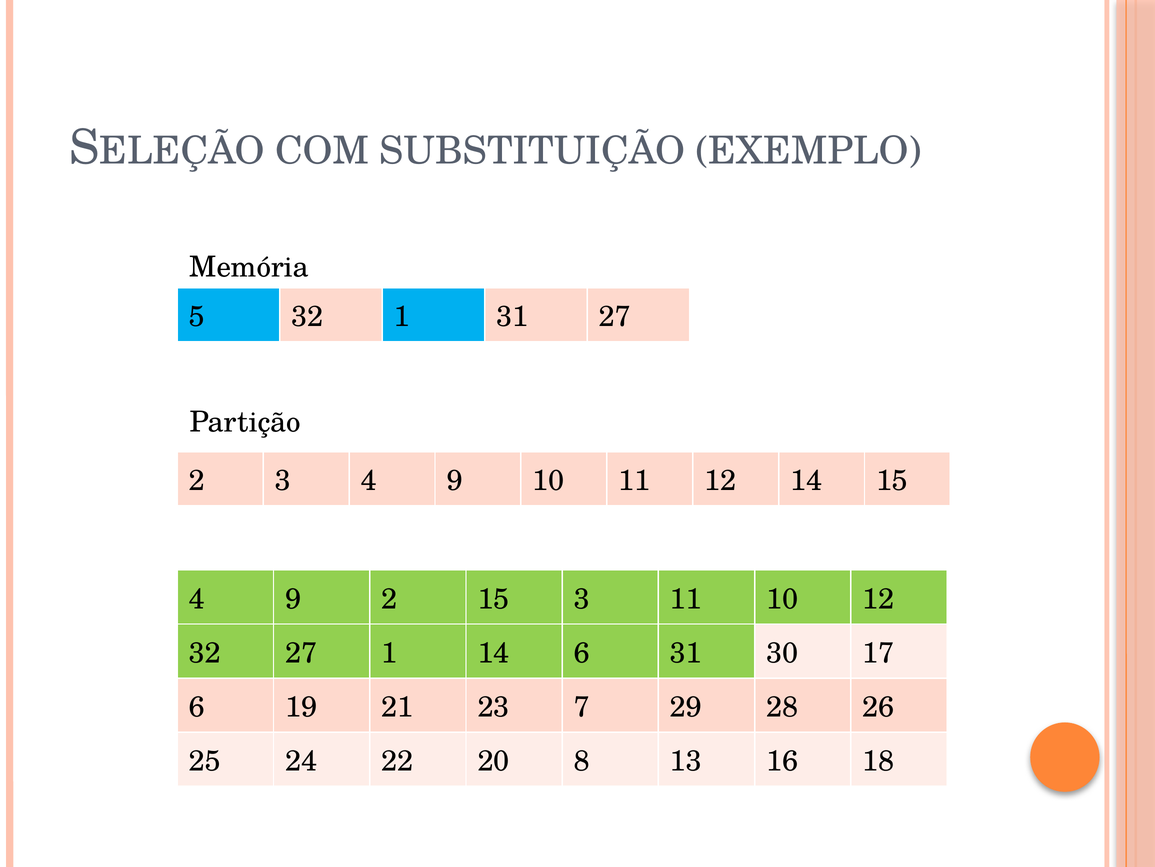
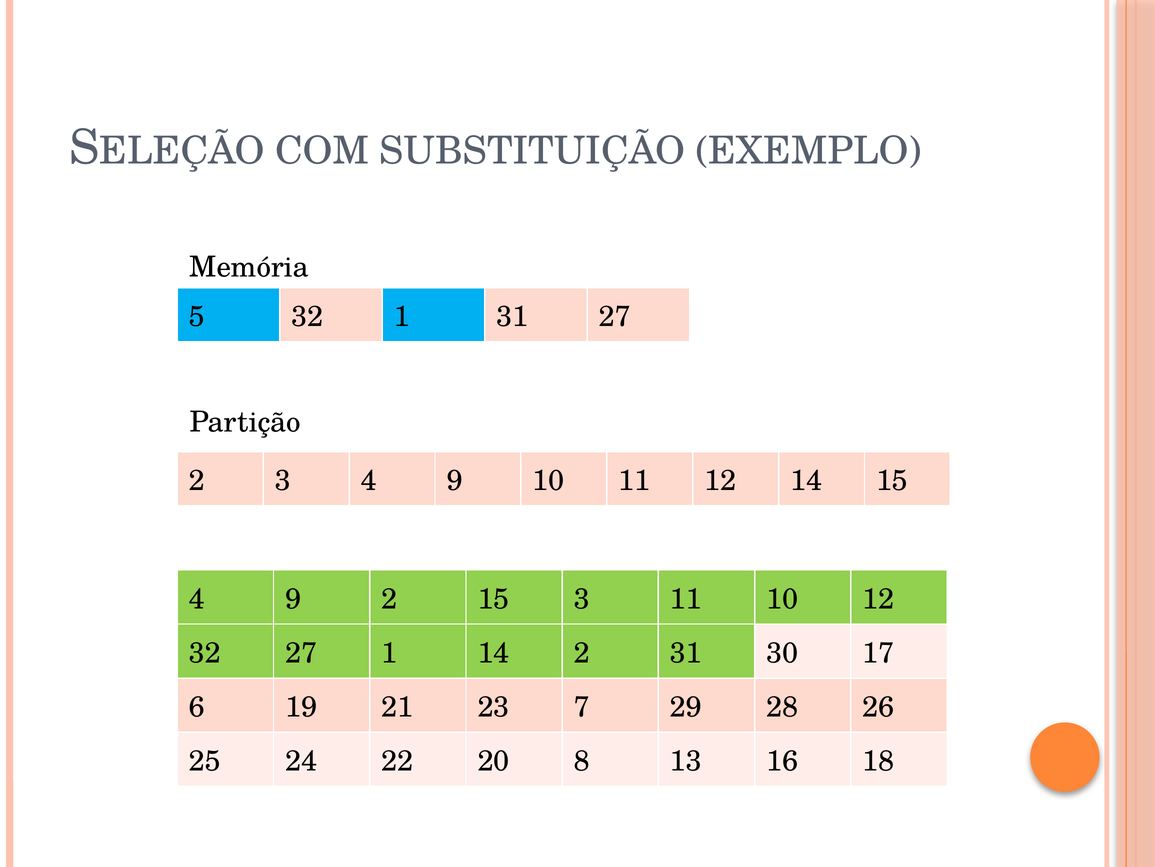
14 6: 6 -> 2 (582, 653)
